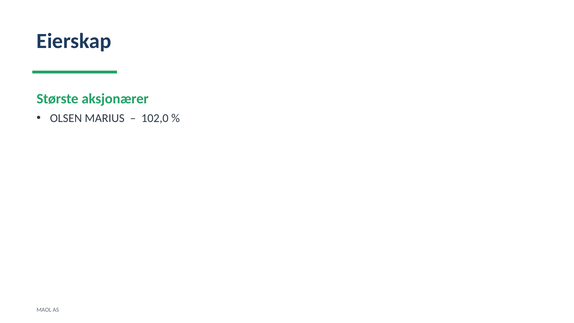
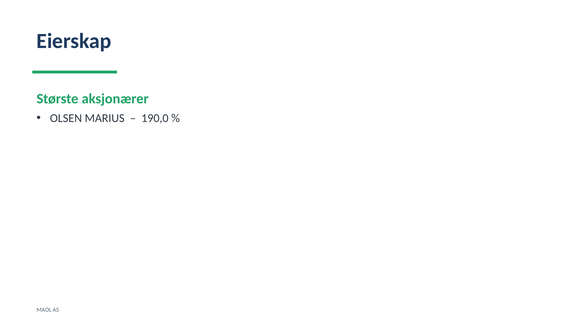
102,0: 102,0 -> 190,0 (155, 118)
